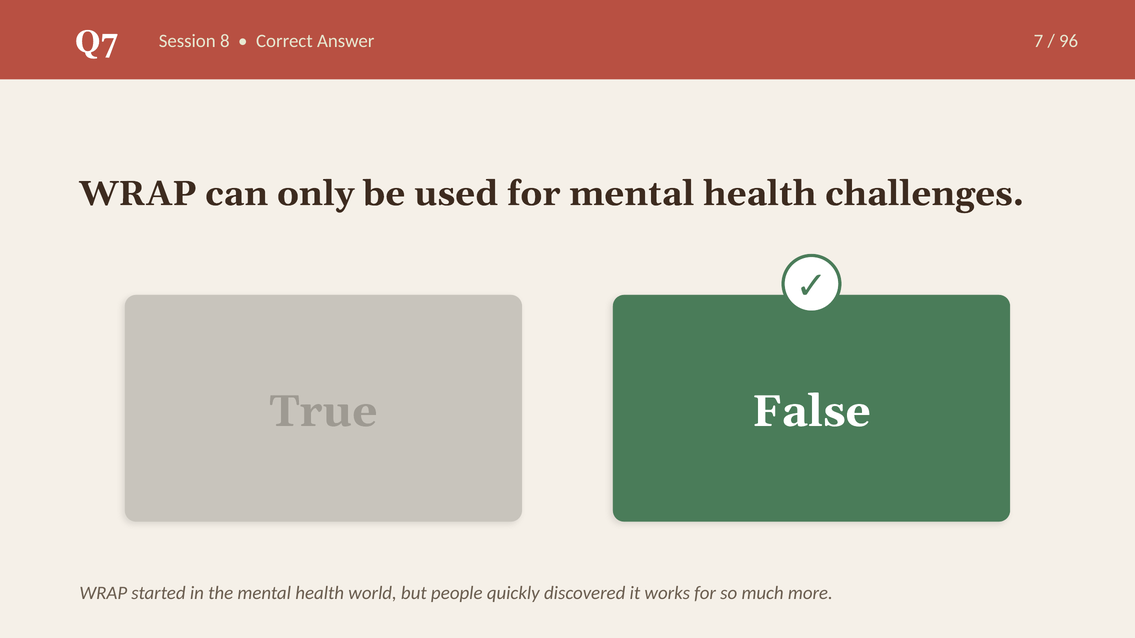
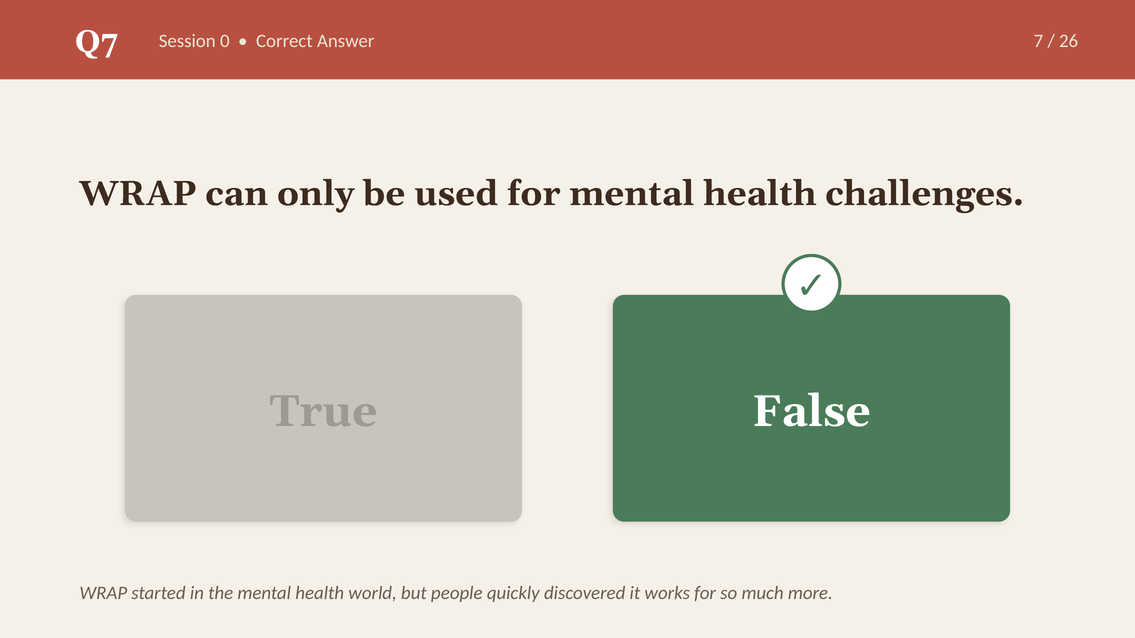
8: 8 -> 0 (225, 41)
96: 96 -> 26 (1069, 41)
